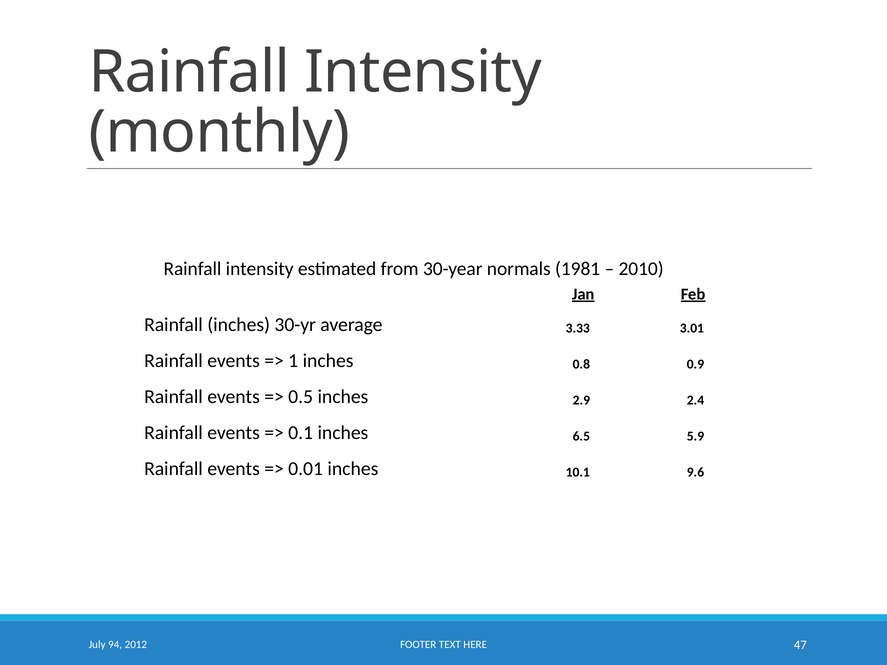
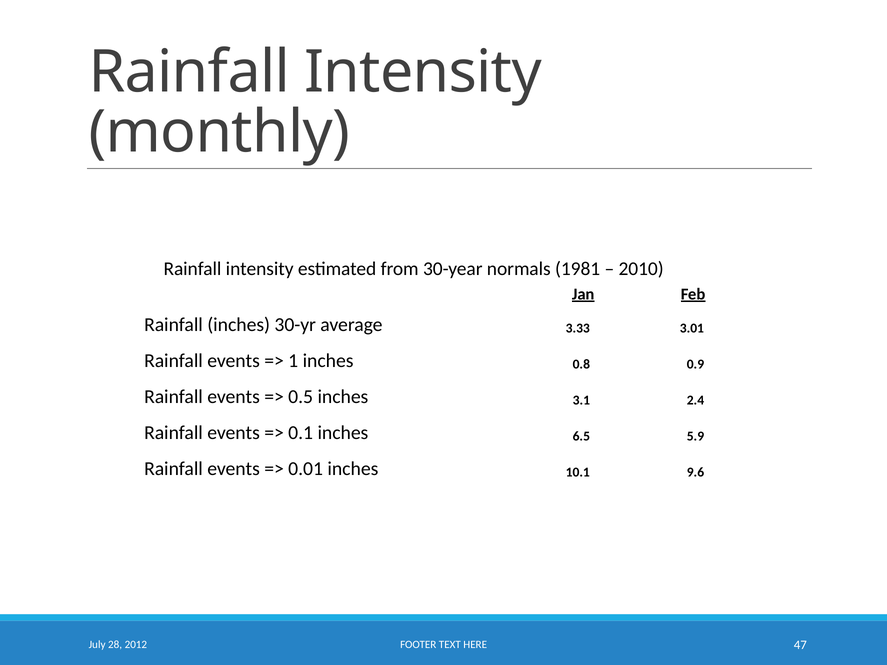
2.9: 2.9 -> 3.1 (581, 401)
94: 94 -> 28 (115, 645)
